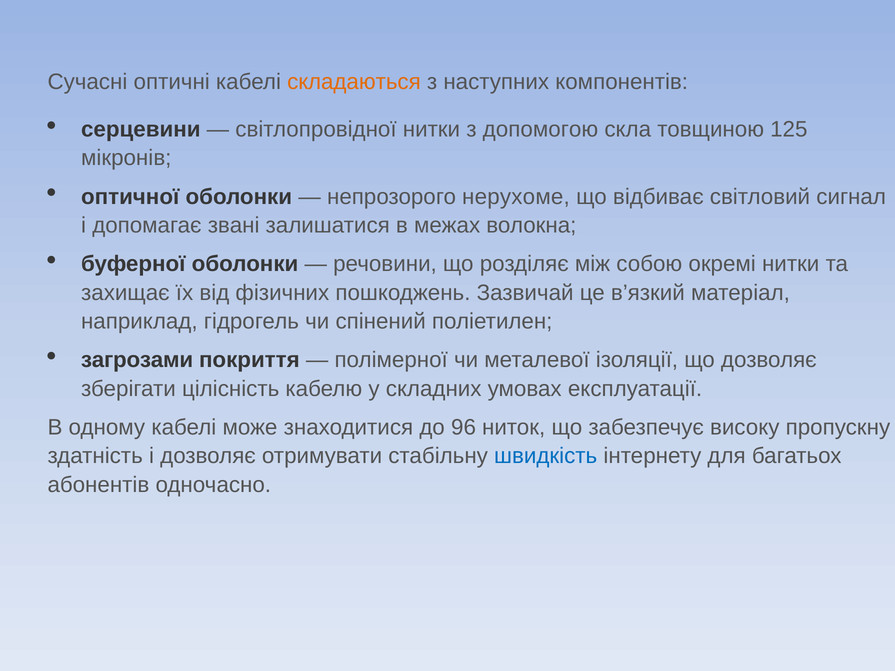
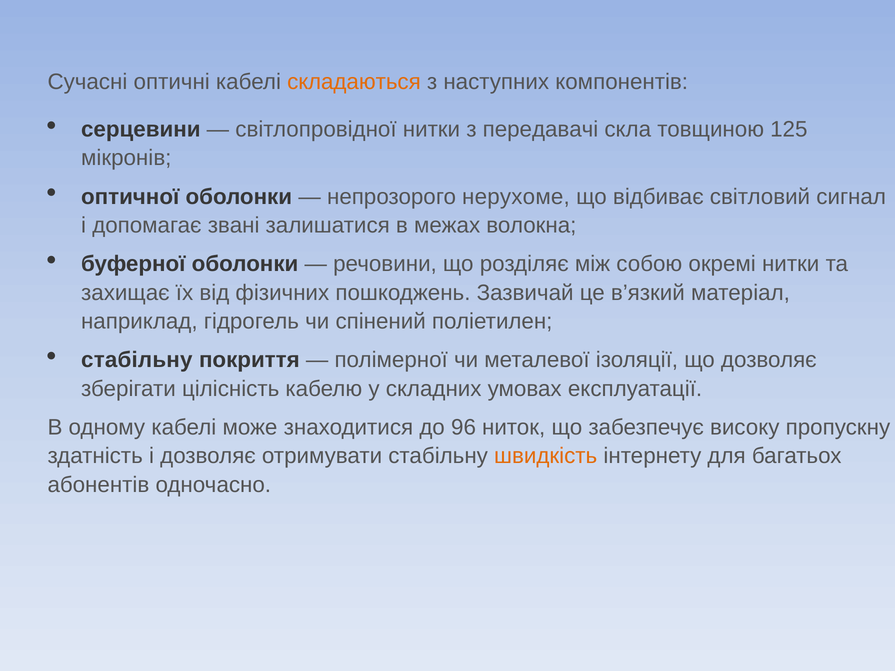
допомогою: допомогою -> передавачі (540, 129)
загрозами: загрозами -> стабільну (137, 360)
швидкість colour: blue -> orange (546, 456)
